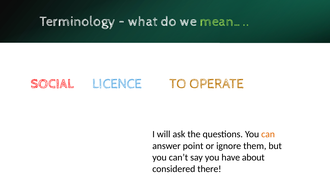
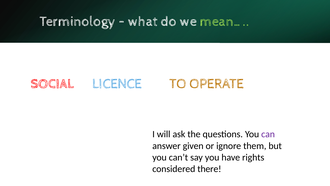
can colour: orange -> purple (268, 134)
point: point -> given (193, 146)
about: about -> rights (253, 157)
